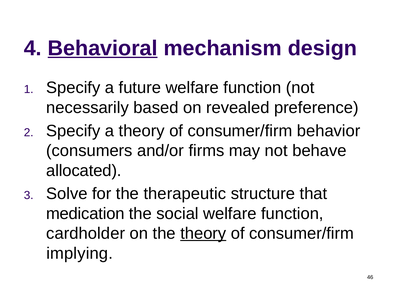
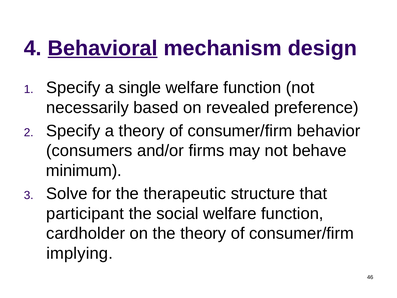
future: future -> single (140, 88)
allocated: allocated -> minimum (84, 170)
medication: medication -> participant (85, 213)
theory underline: present -> none (203, 233)
